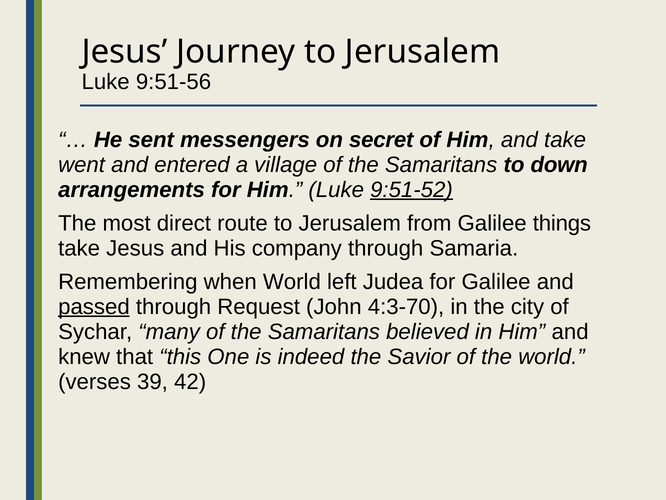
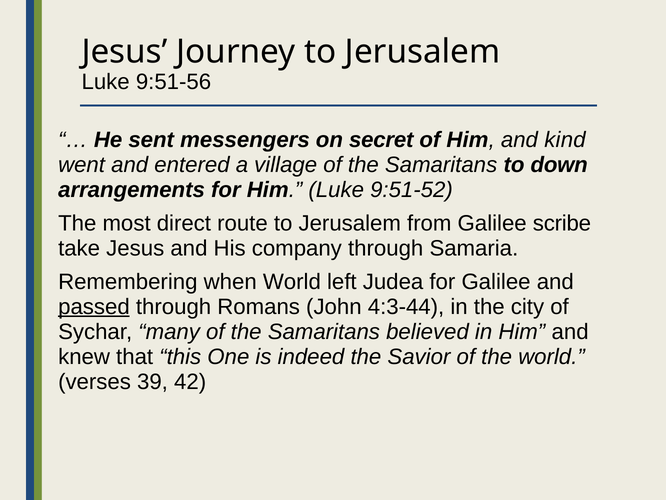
and take: take -> kind (565, 140)
9:51-52 underline: present -> none (411, 190)
things: things -> scribe (562, 223)
Request: Request -> Romans (259, 306)
4:3-70: 4:3-70 -> 4:3-44 (406, 306)
